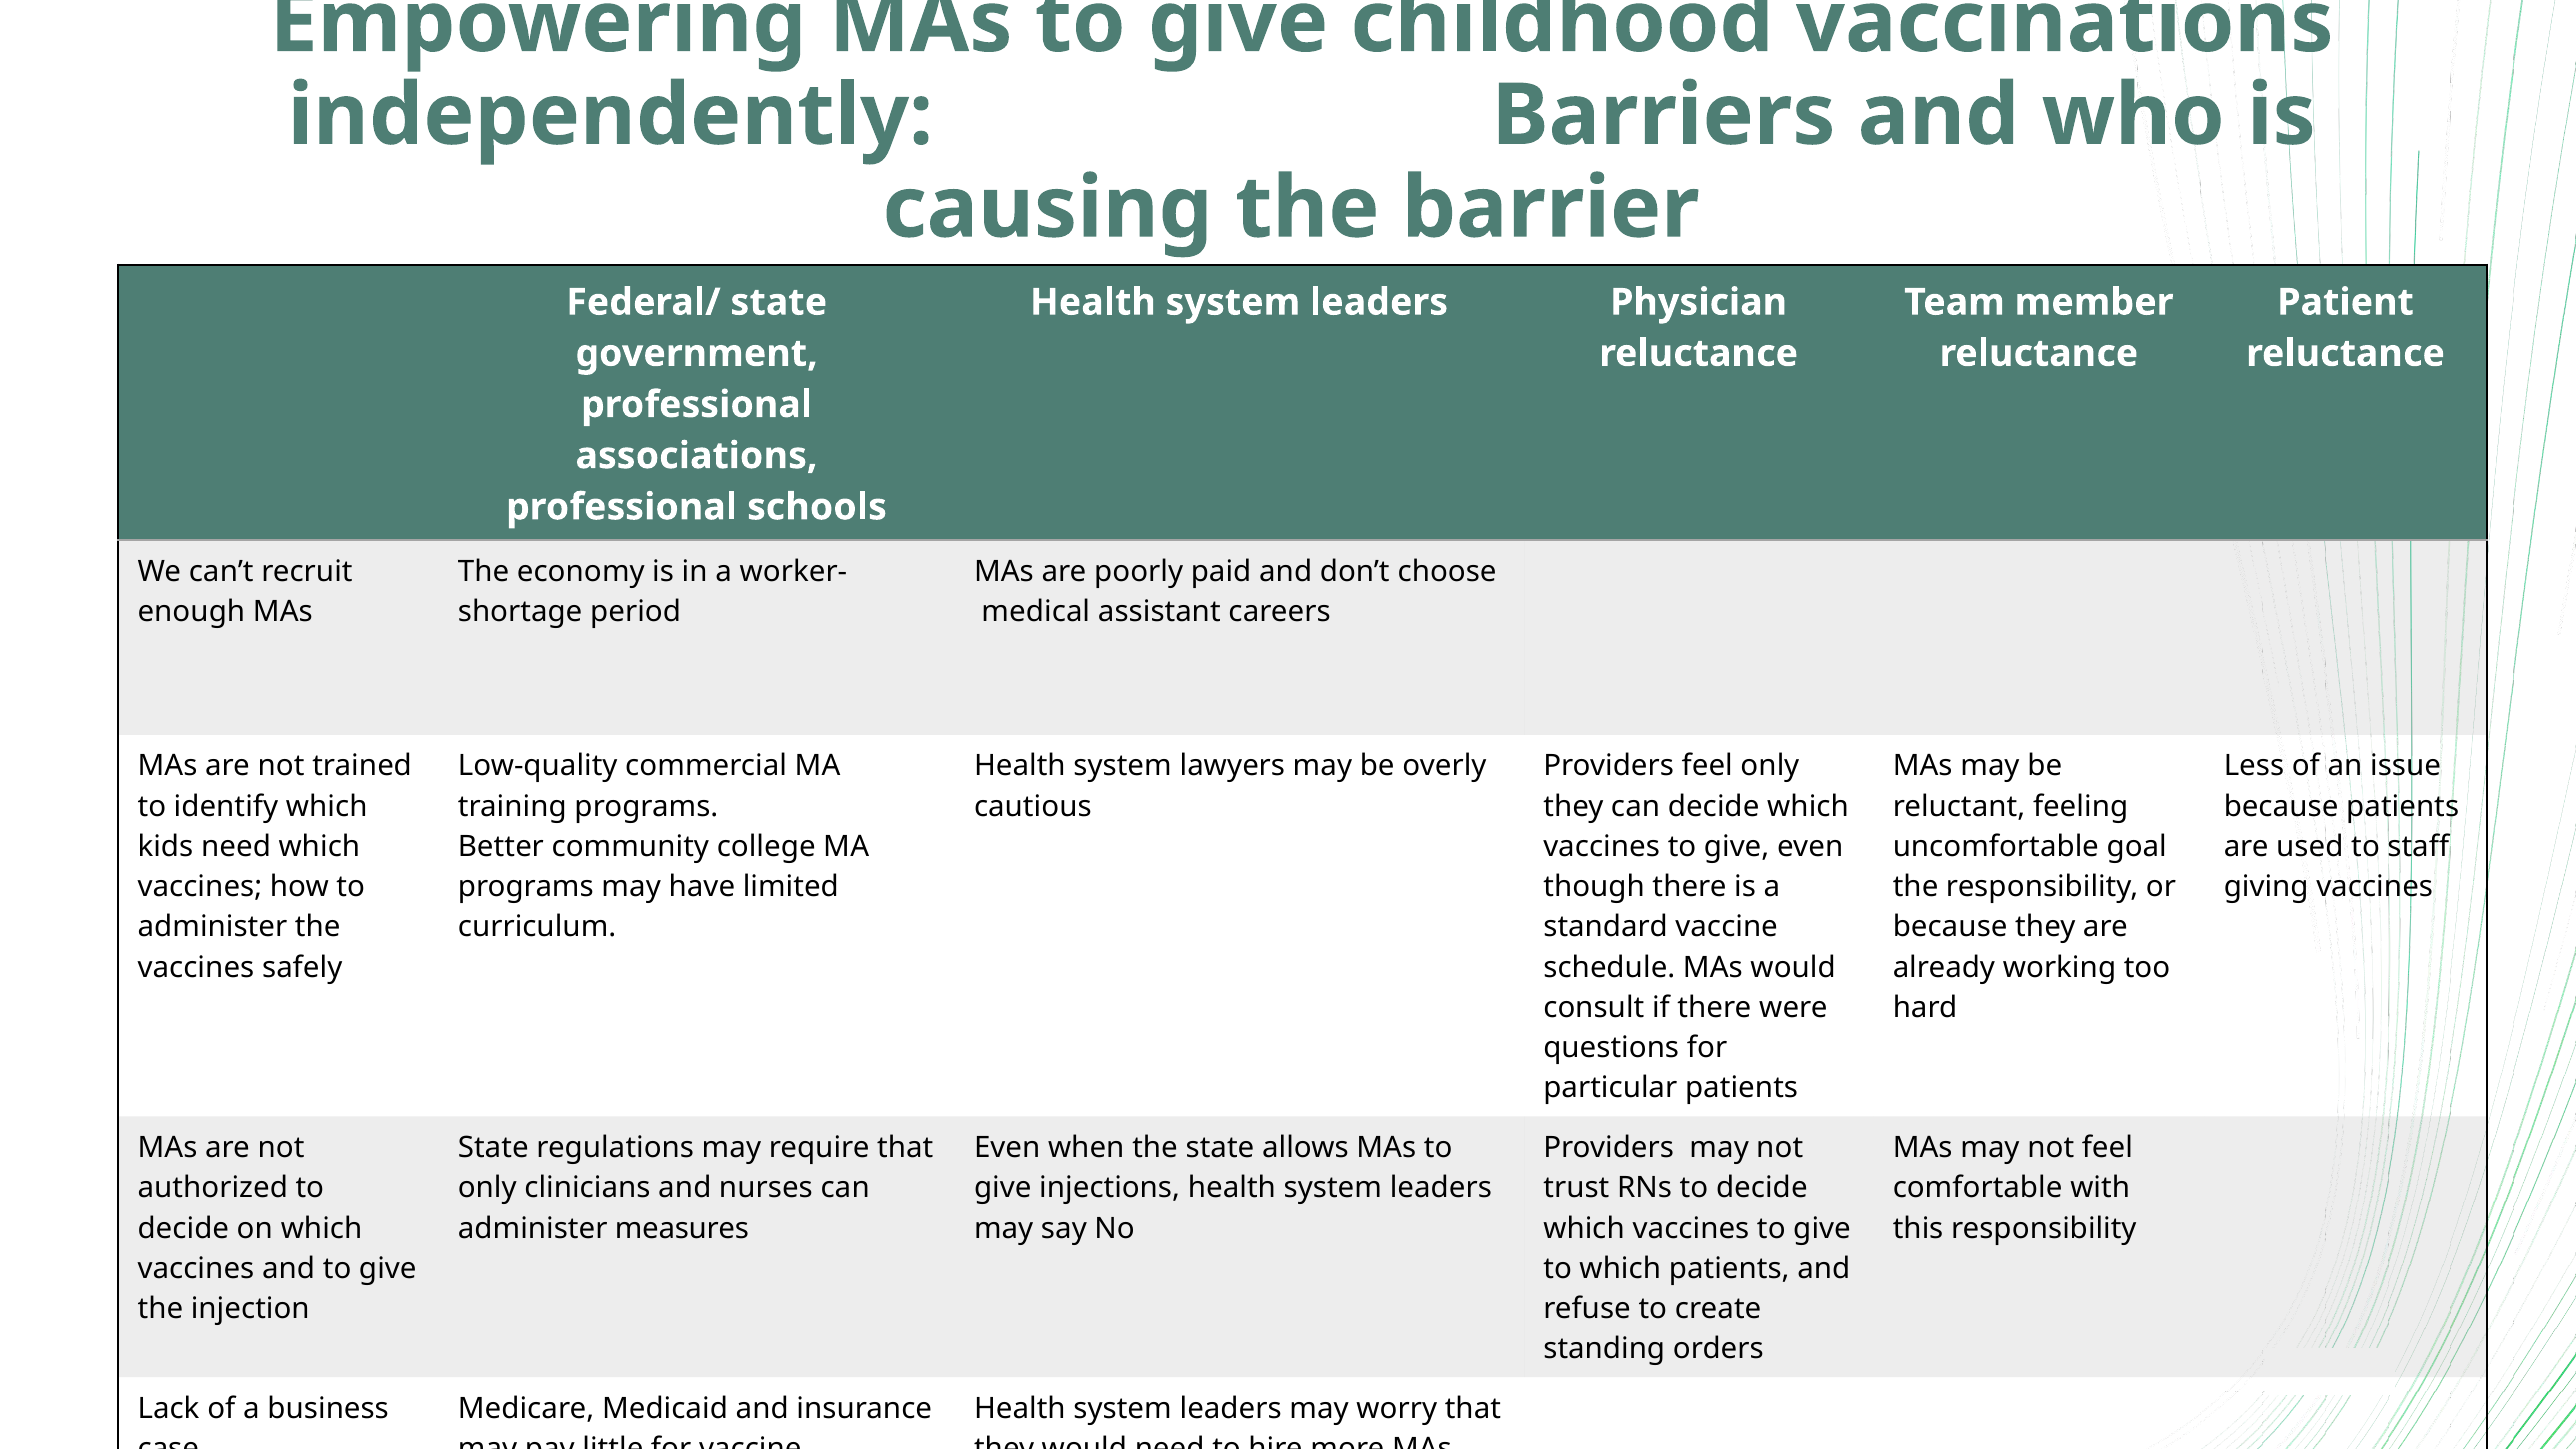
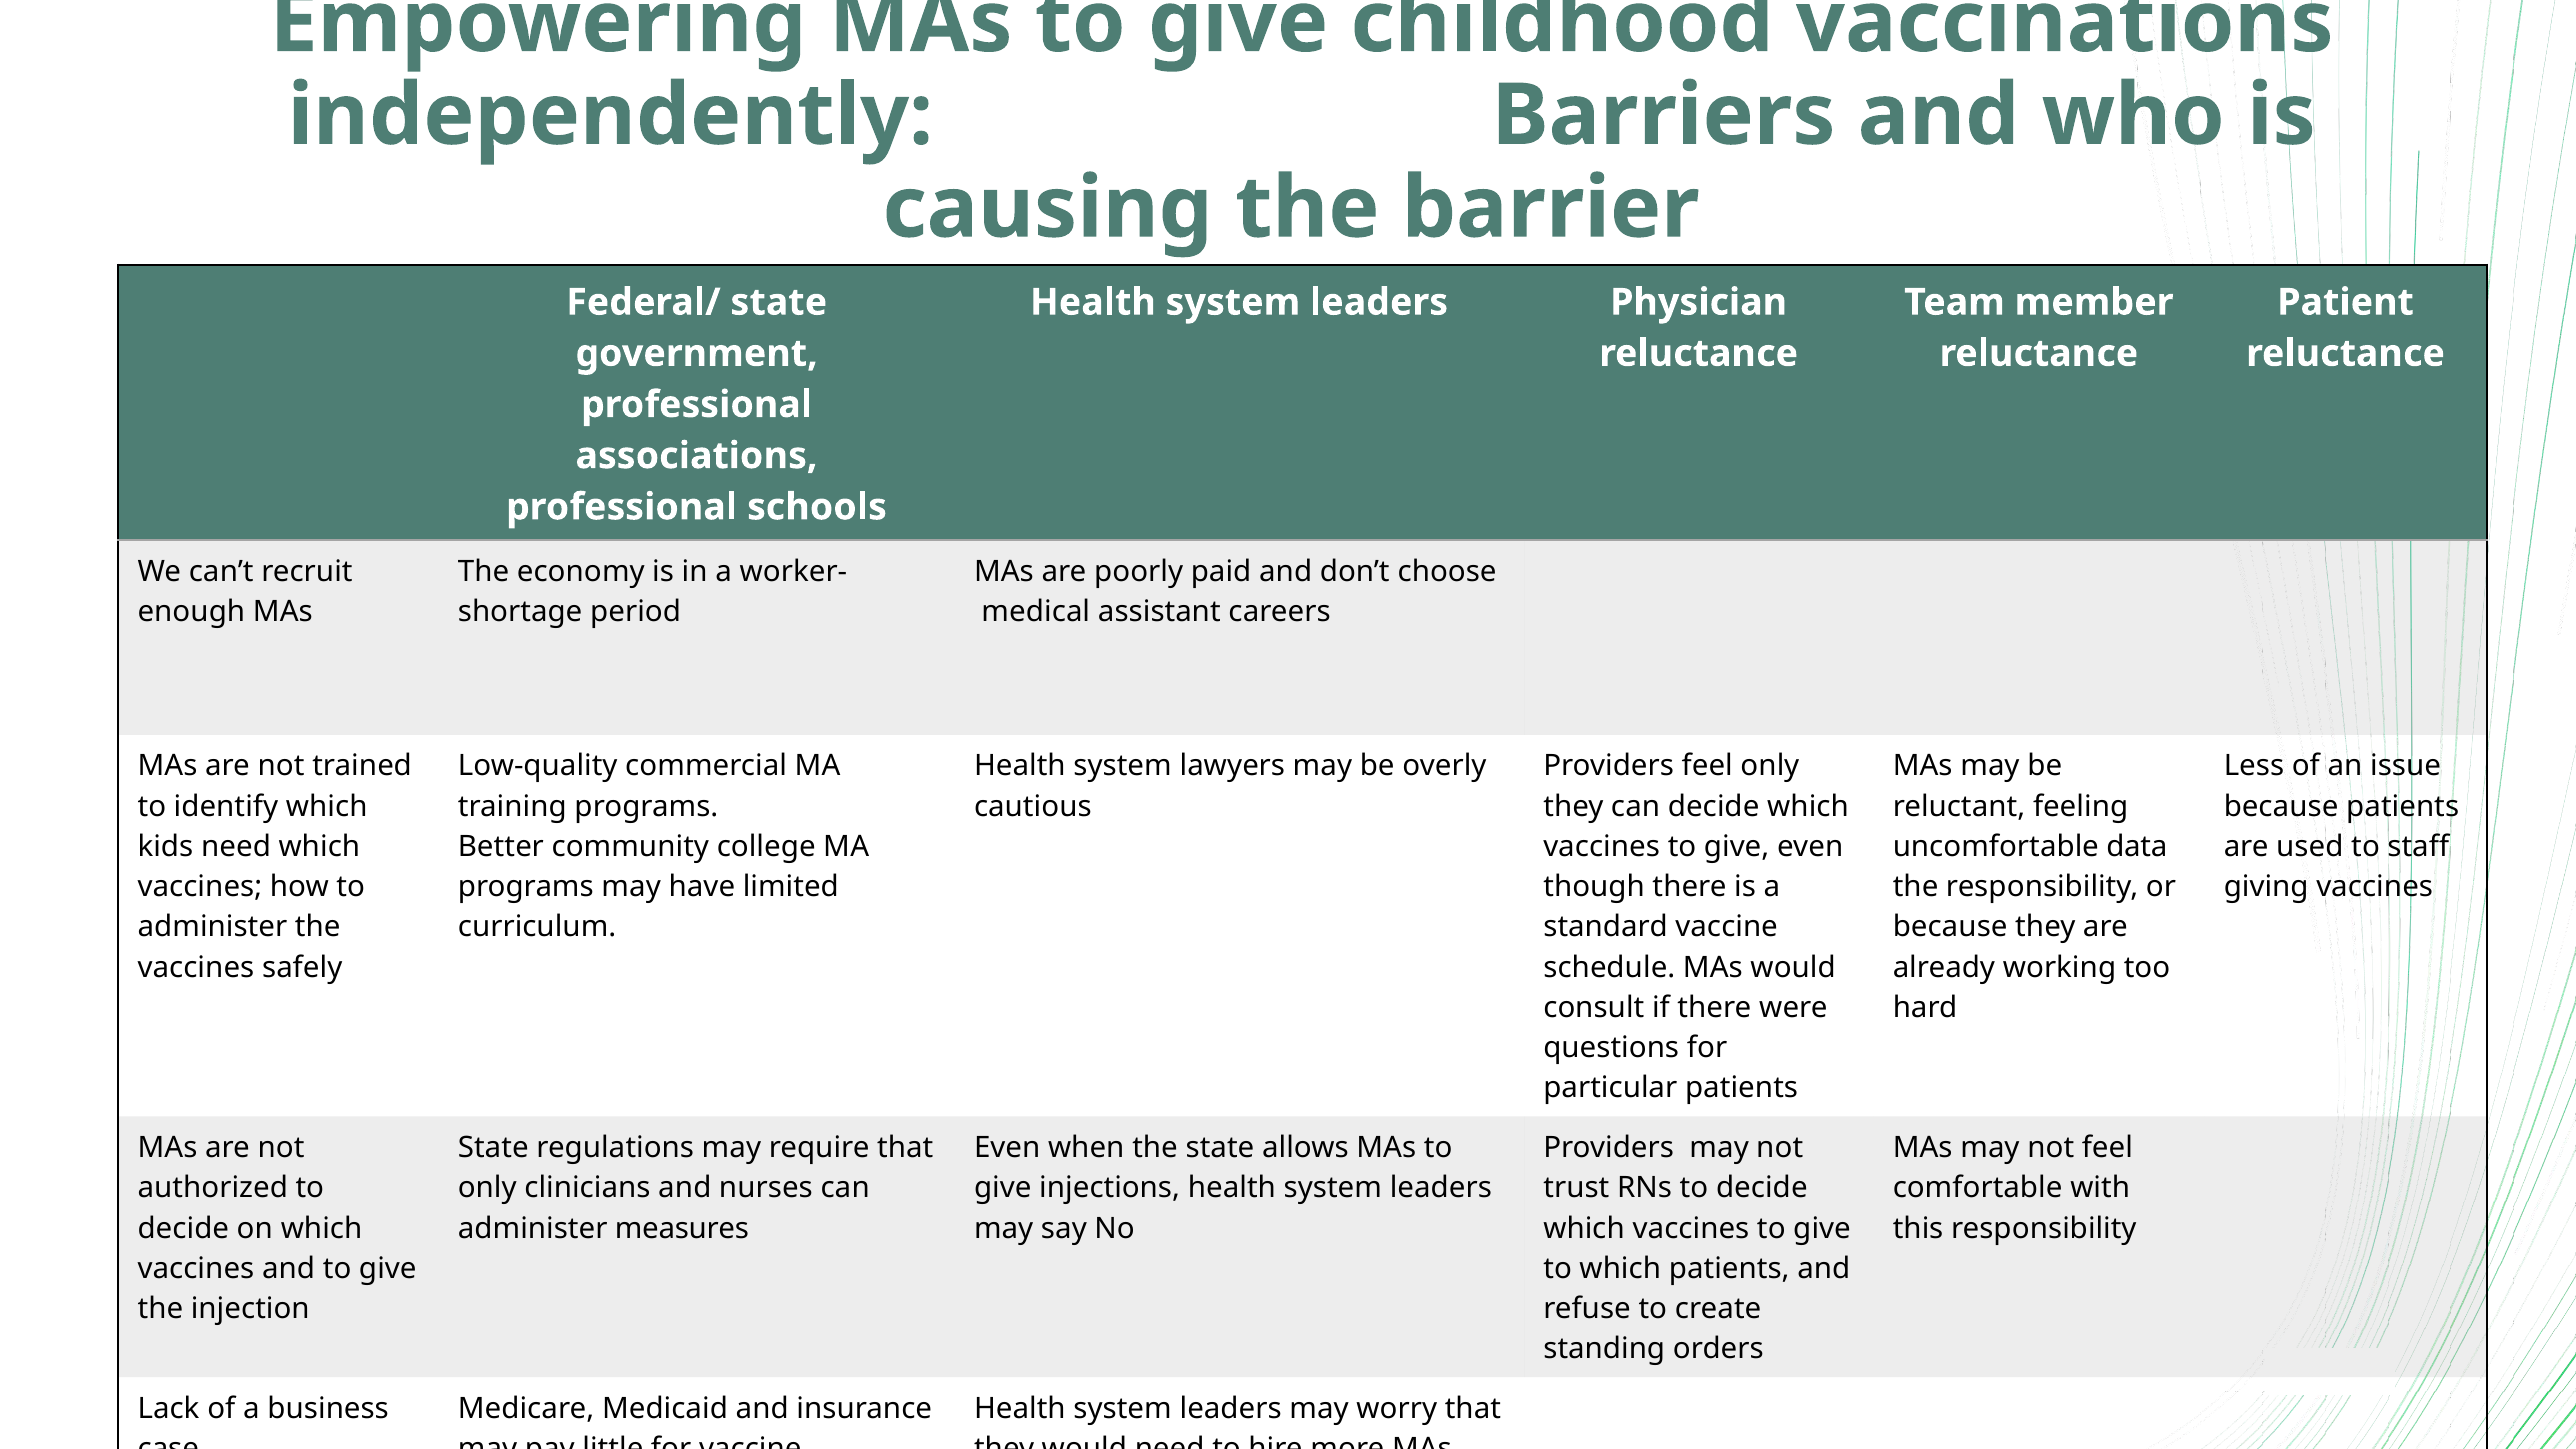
goal: goal -> data (2137, 847)
